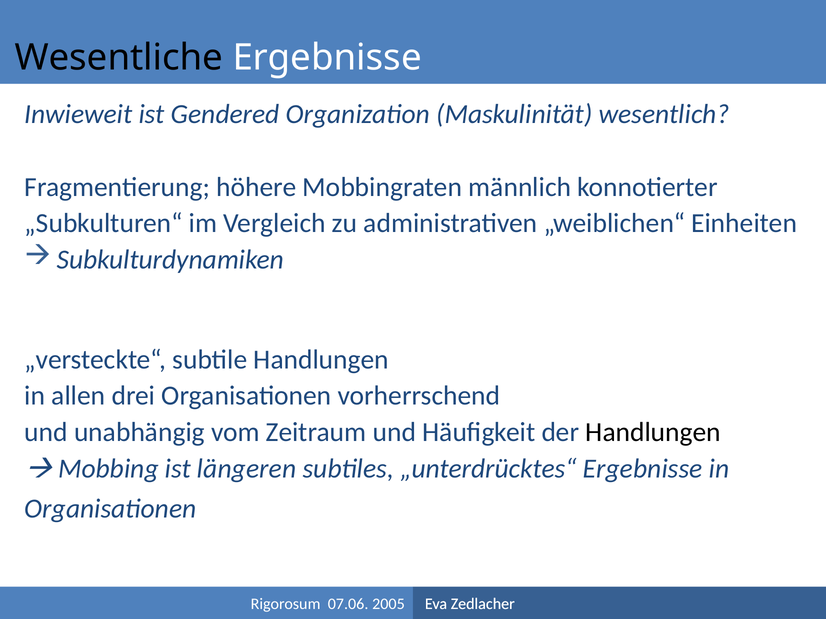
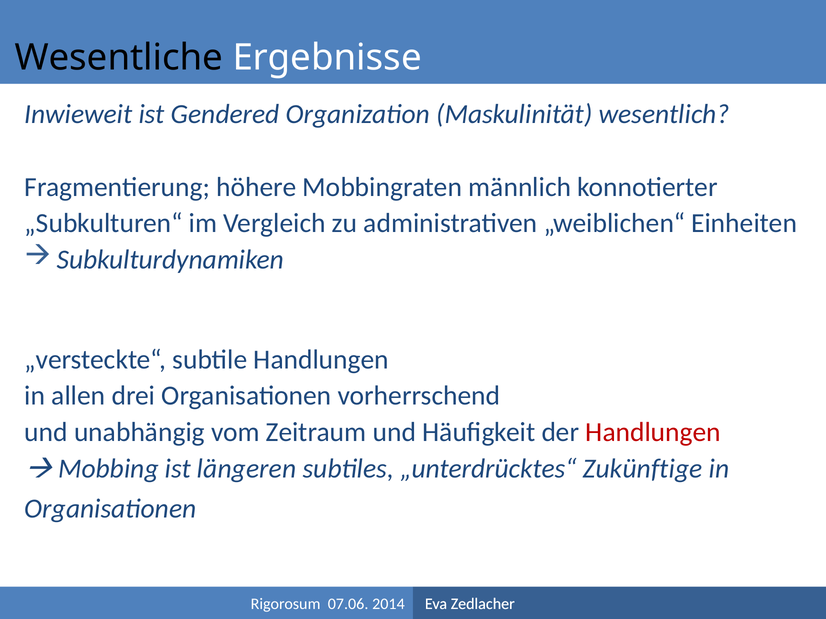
Handlungen colour: black -> red (653, 433)
„unterdrücktes“ Ergebnisse: Ergebnisse -> Zukünftige (643, 469)
2005: 2005 -> 2014 (388, 604)
